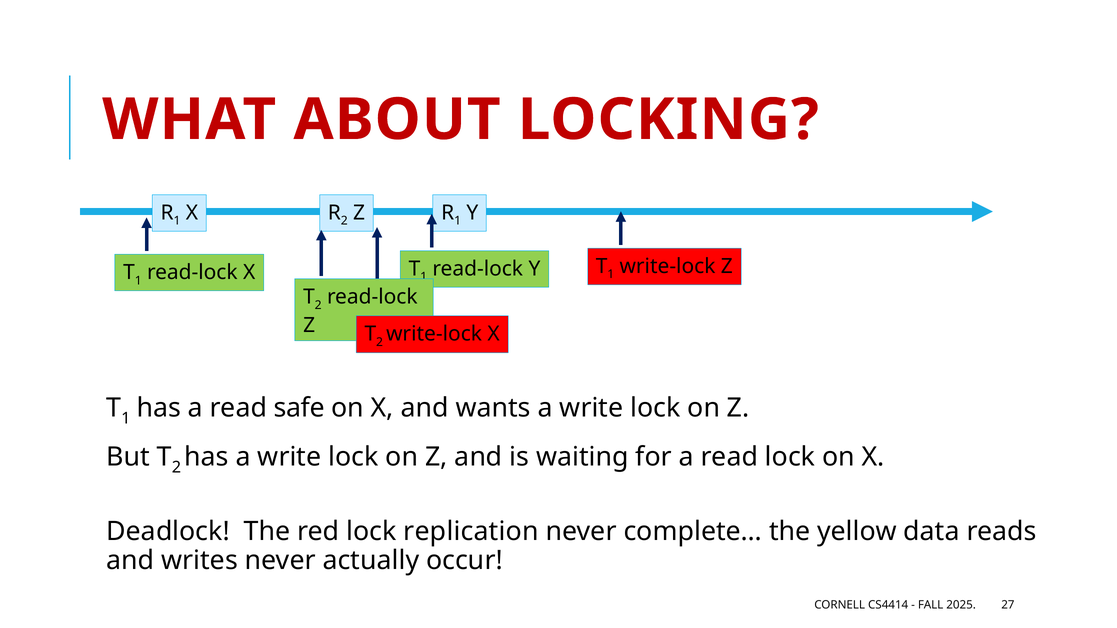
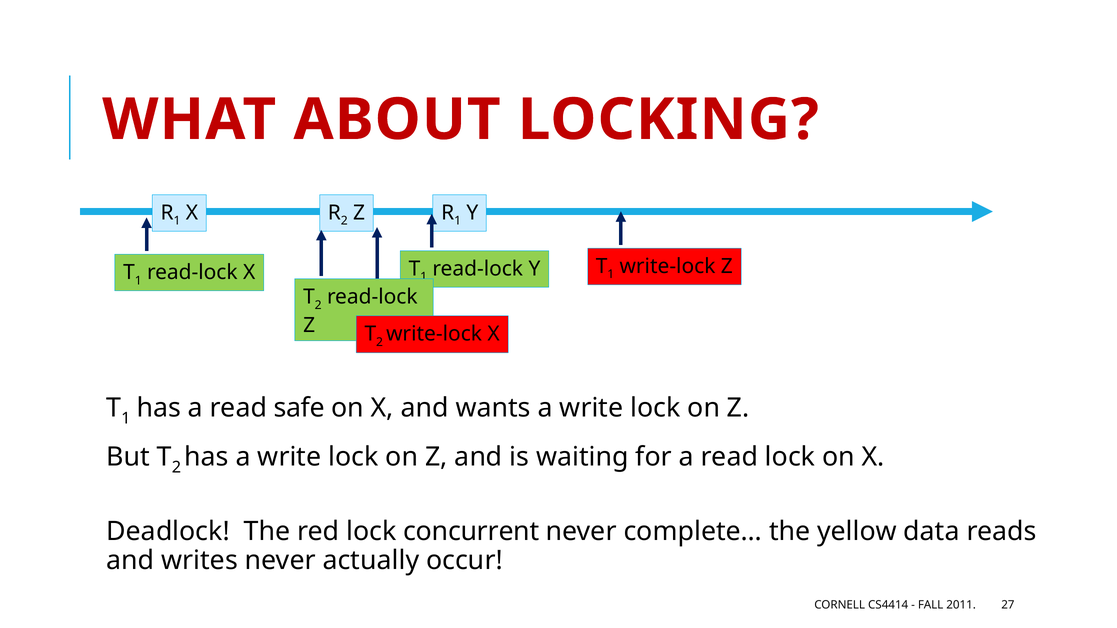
replication: replication -> concurrent (471, 532)
2025: 2025 -> 2011 (961, 605)
